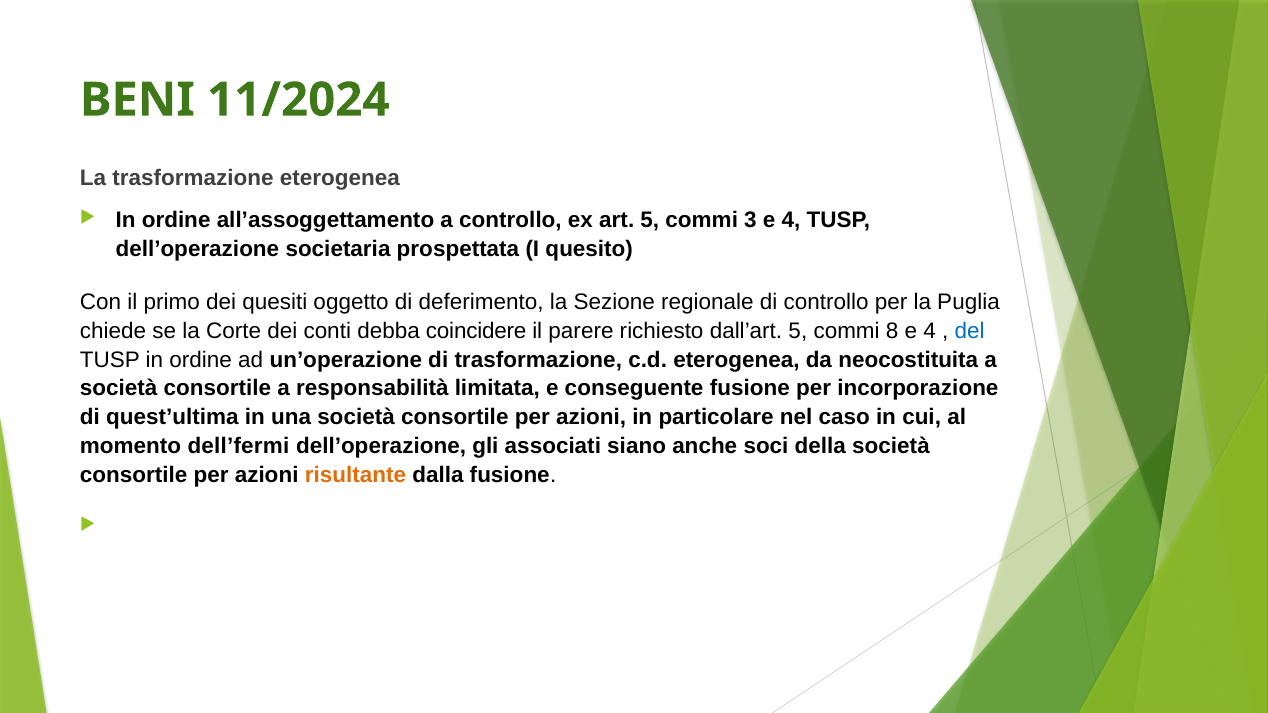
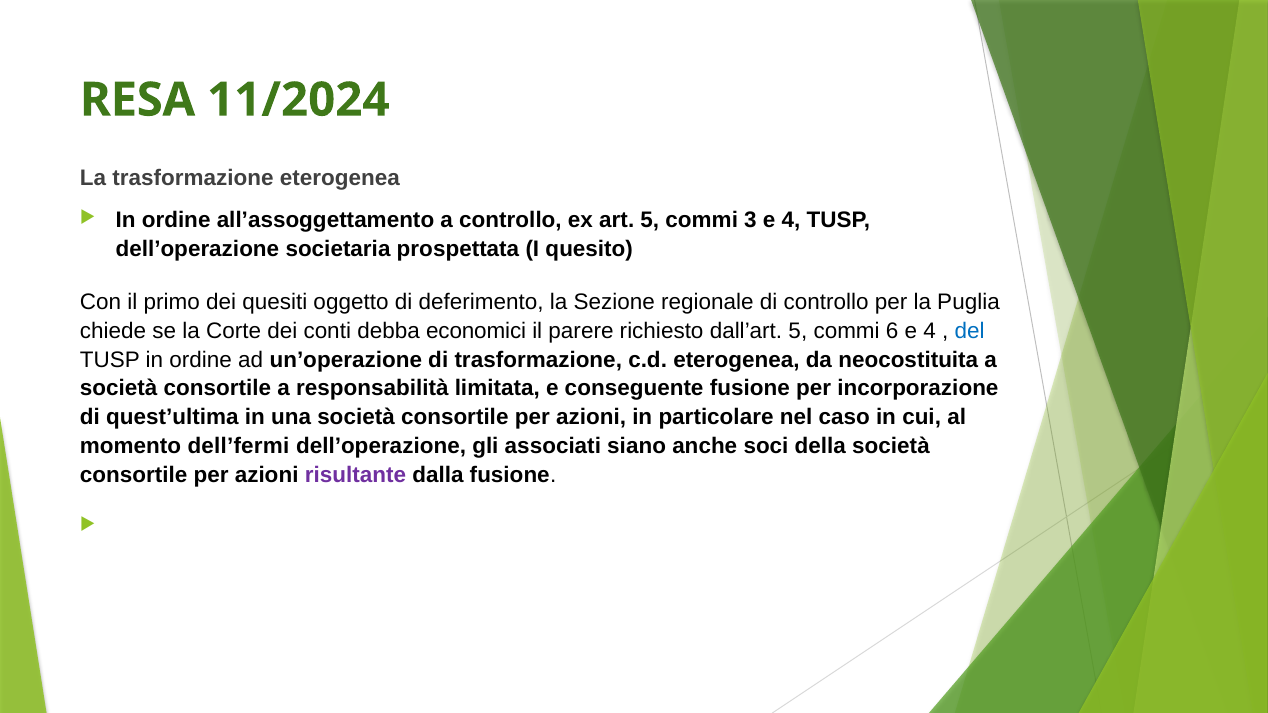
BENI: BENI -> RESA (138, 100)
coincidere: coincidere -> economici (476, 331)
8: 8 -> 6 (892, 331)
risultante colour: orange -> purple (355, 475)
